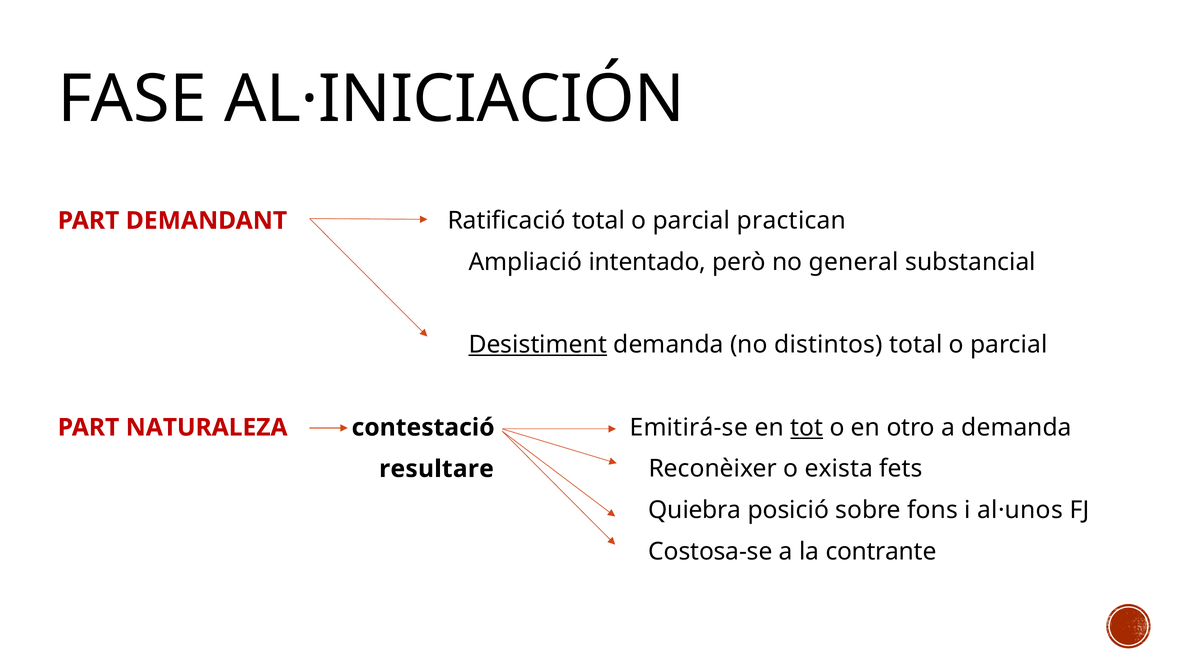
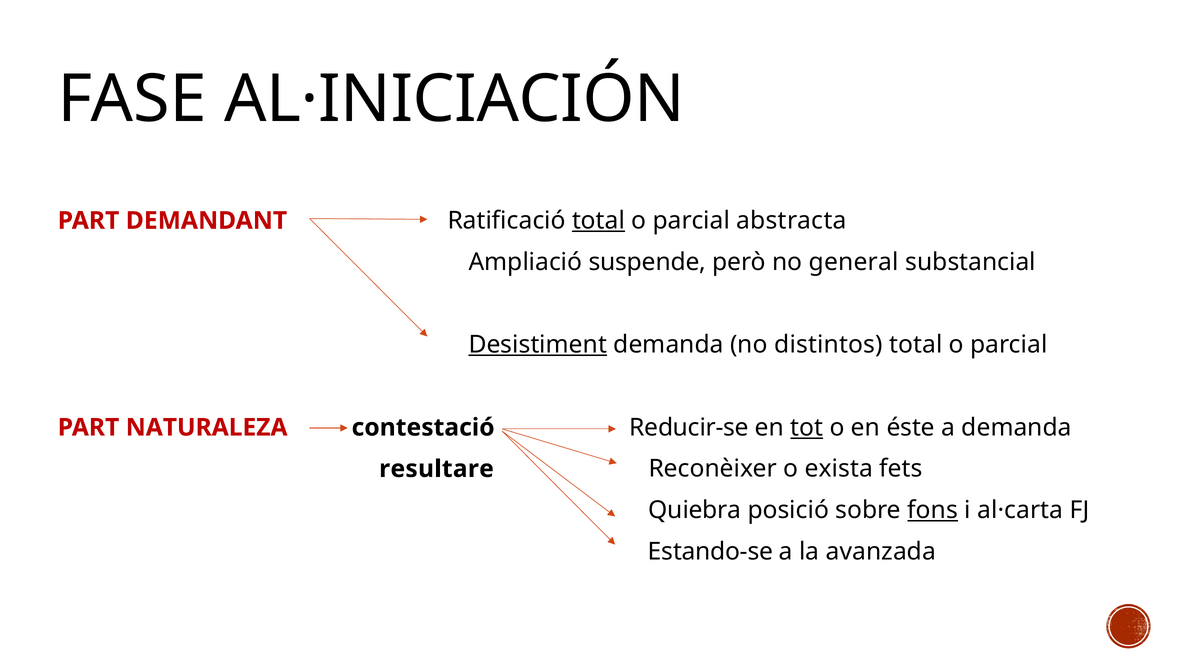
total underline: none -> present (599, 221)
practican: practican -> abstracta (791, 221)
intentado: intentado -> suspende (647, 262)
Emitirá-se: Emitirá-se -> Reducir-se (689, 428)
otro: otro -> éste (911, 428)
fons underline: none -> present (933, 511)
al·unos: al·unos -> al·carta (1020, 511)
Costosa-se: Costosa-se -> Estando-se (711, 552)
contrante: contrante -> avanzada (881, 552)
